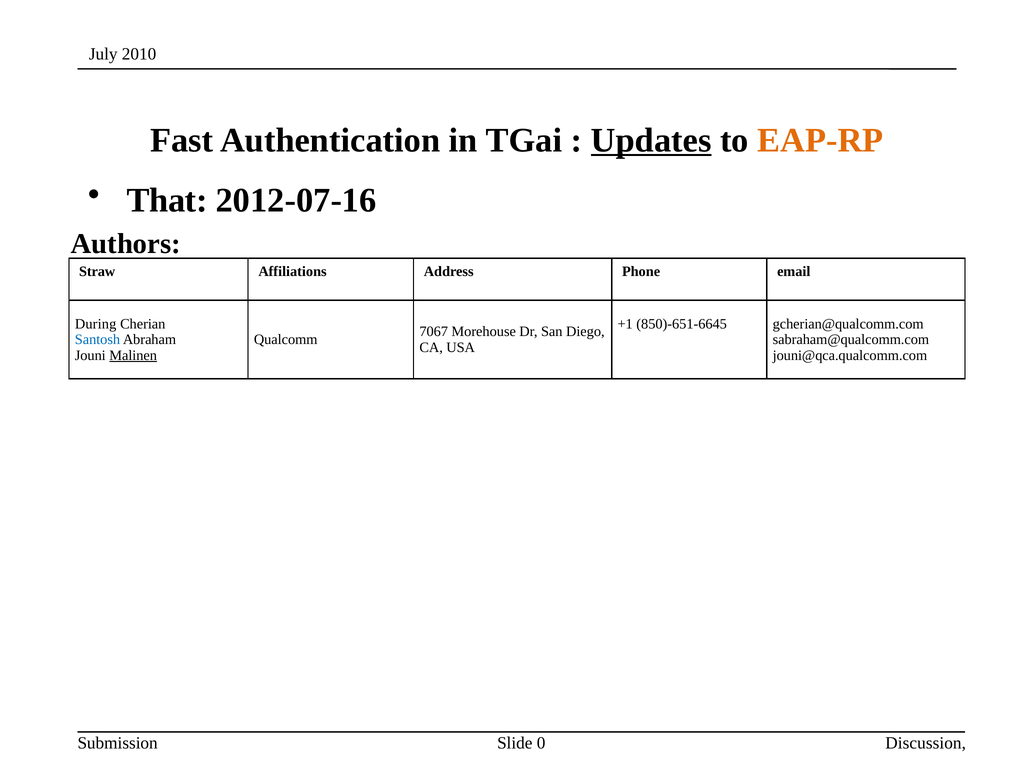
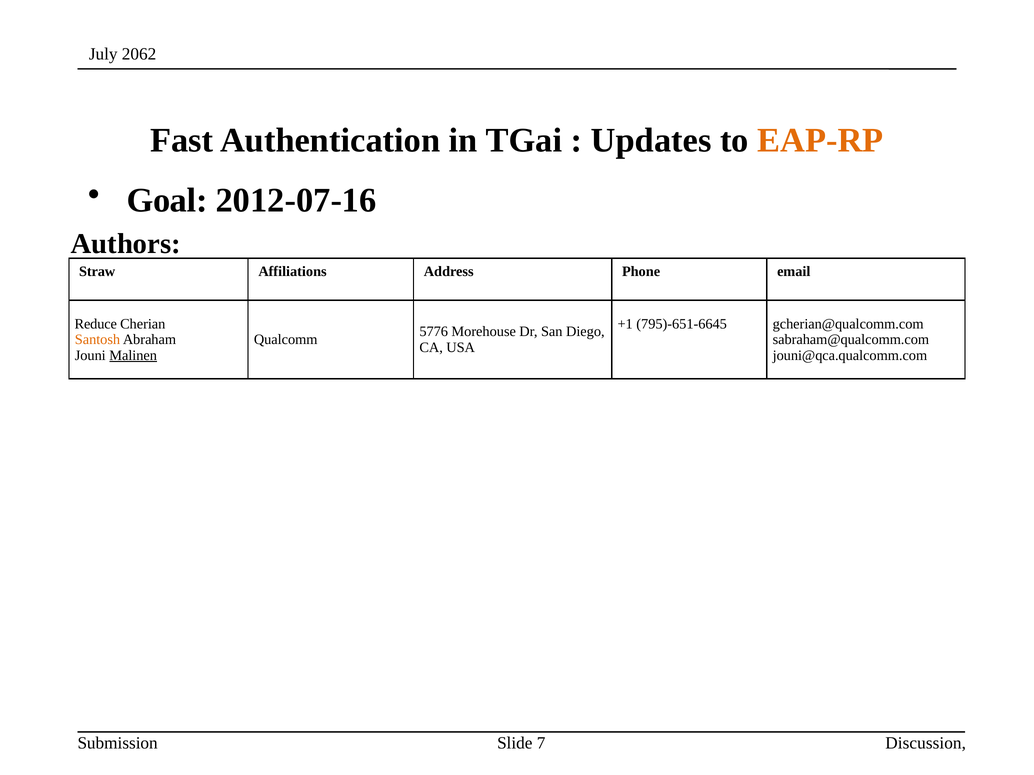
2010: 2010 -> 2062 (139, 54)
Updates underline: present -> none (651, 140)
That: That -> Goal (167, 201)
During: During -> Reduce (96, 324)
850)-651-6645: 850)-651-6645 -> 795)-651-6645 (682, 324)
7067: 7067 -> 5776 (434, 332)
Santosh colour: blue -> orange (97, 340)
0: 0 -> 7 (541, 744)
